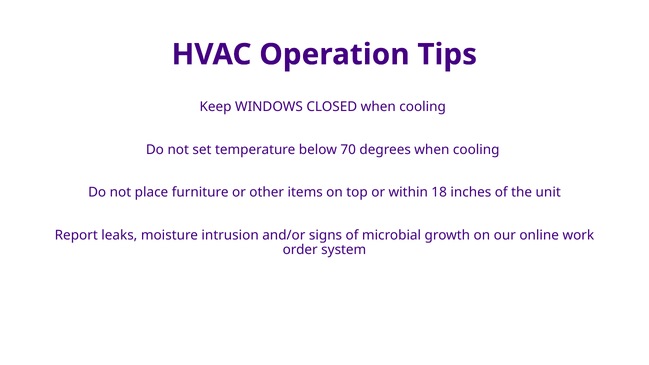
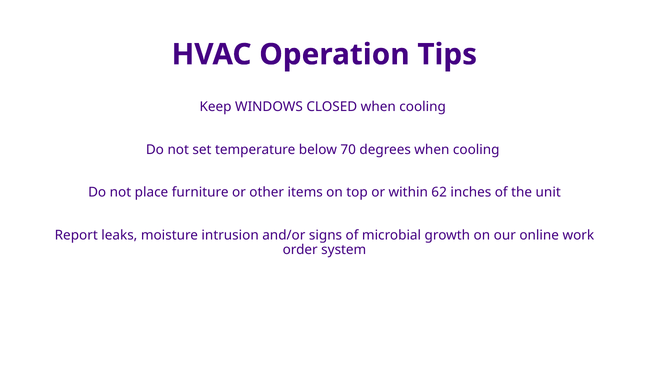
18: 18 -> 62 (439, 192)
